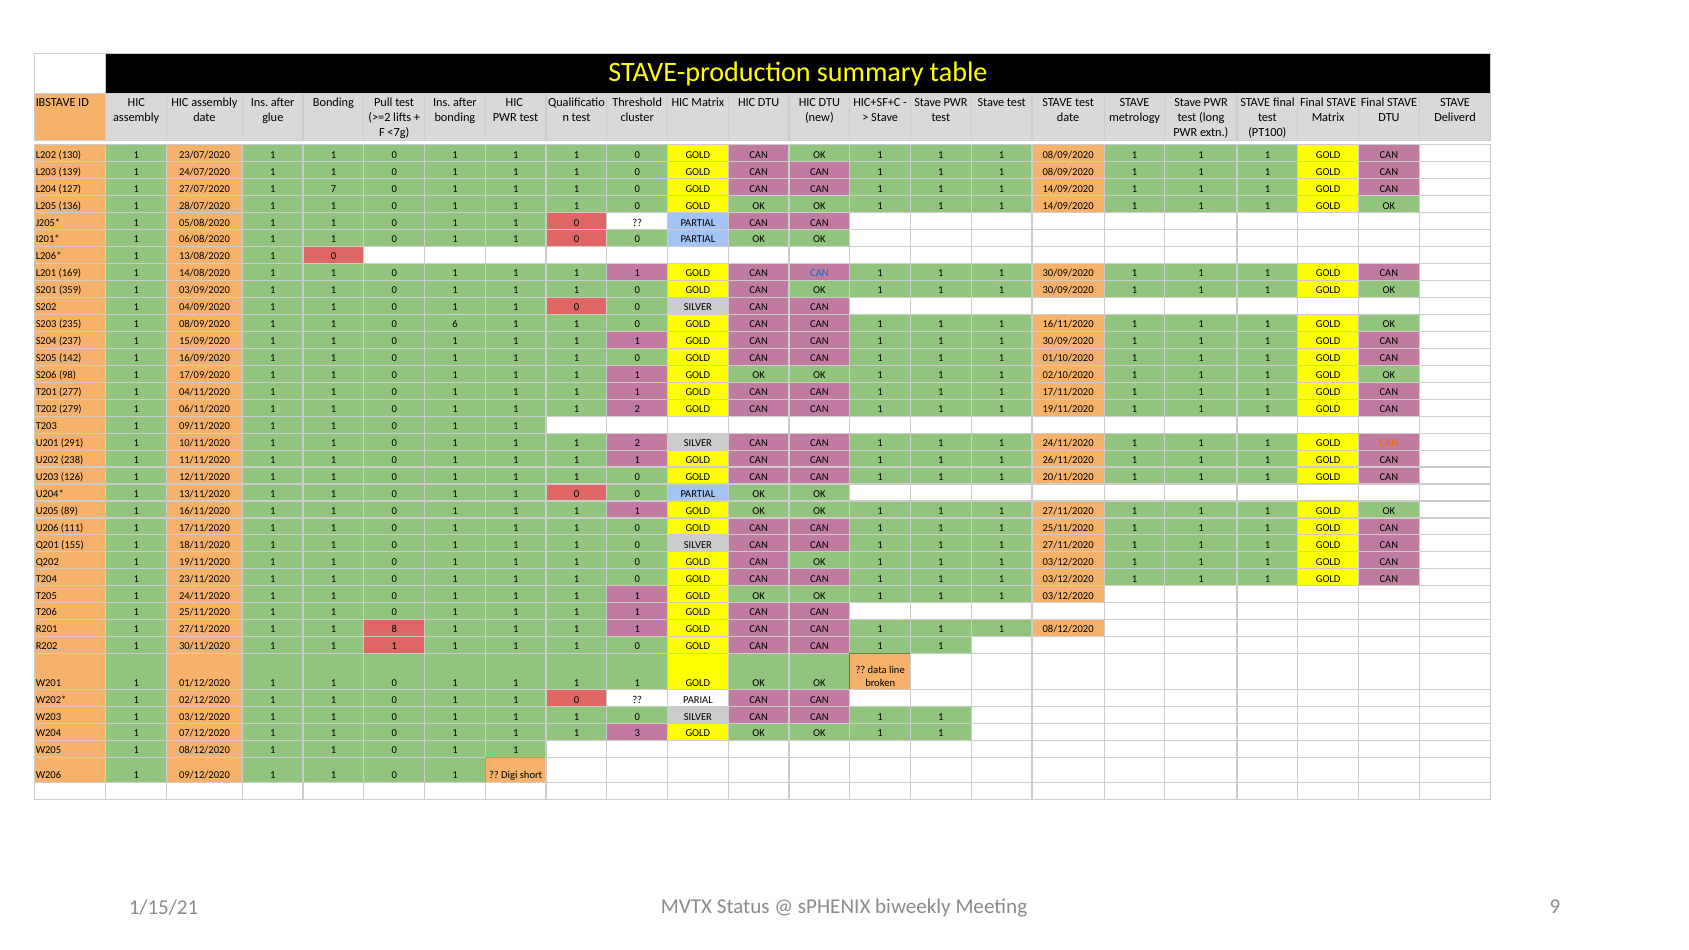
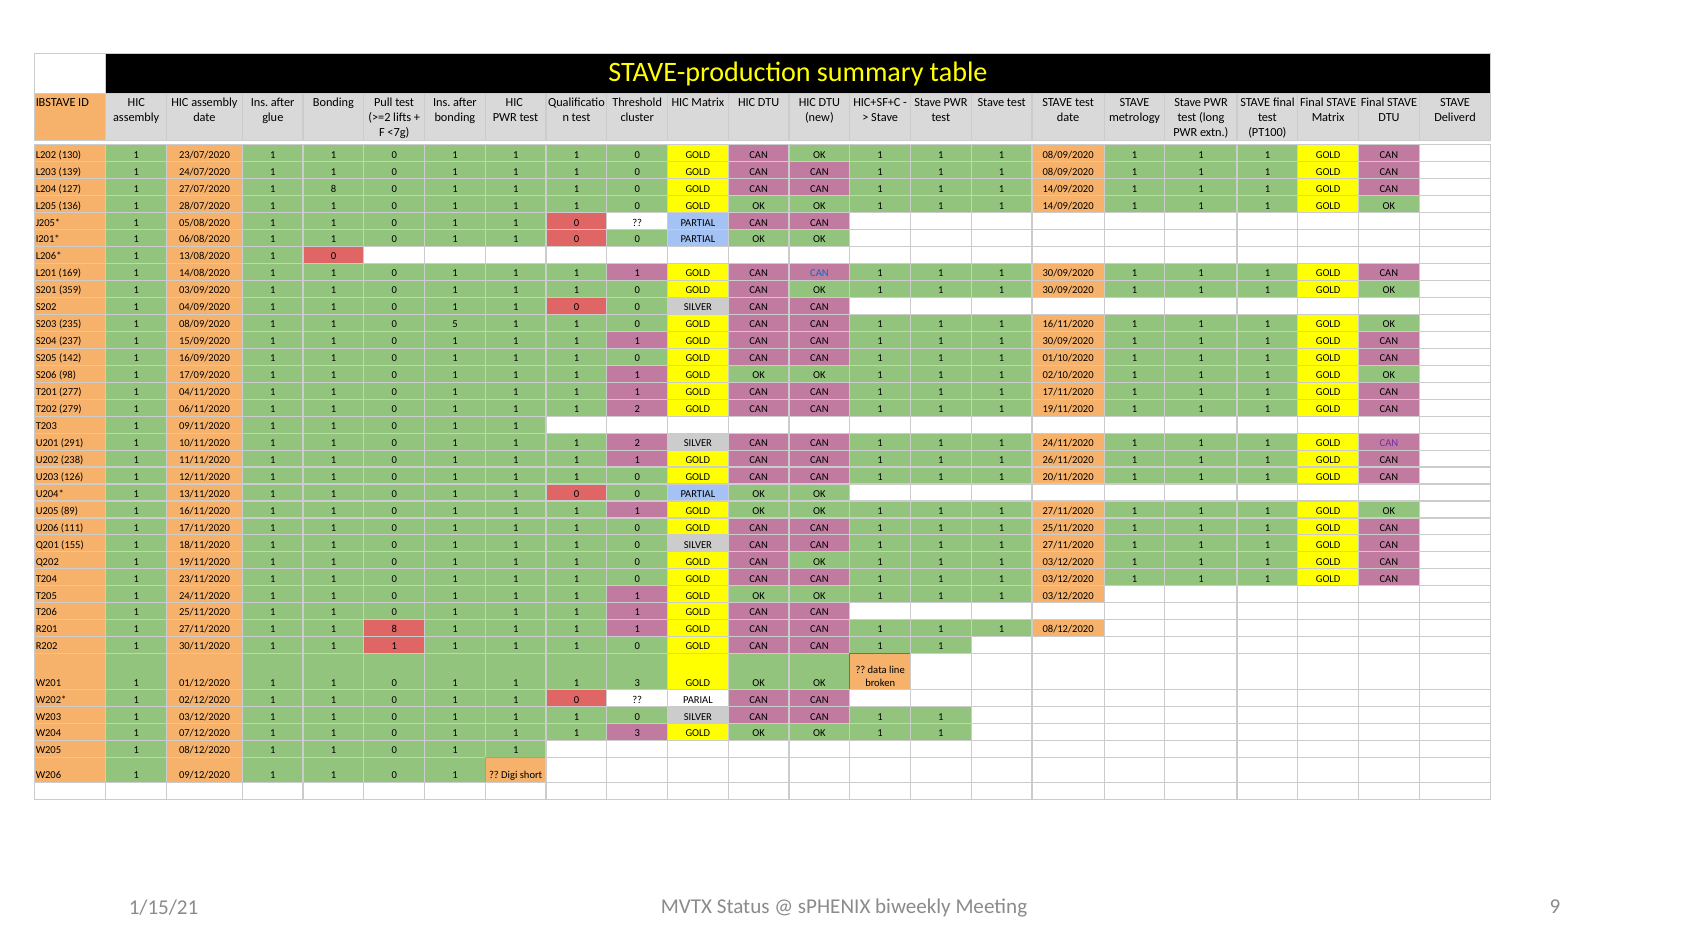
27/07/2020 1 7: 7 -> 8 (333, 189)
6: 6 -> 5 (455, 324)
CAN colour: orange -> purple (1389, 443)
1: 1 -> 3 (637, 683)
